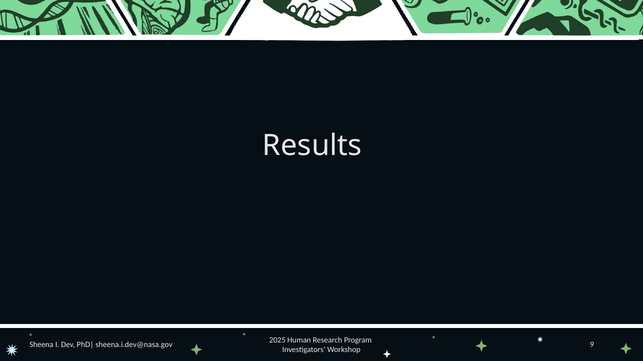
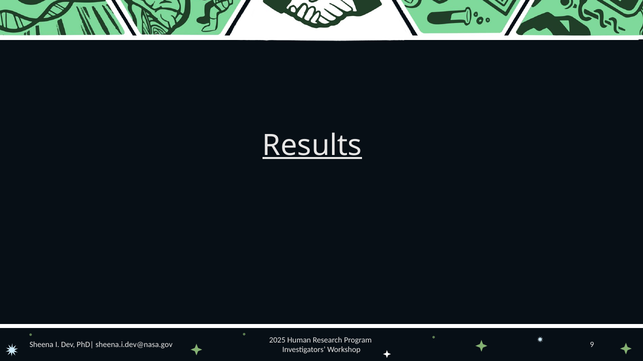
Results underline: none -> present (312, 146)
